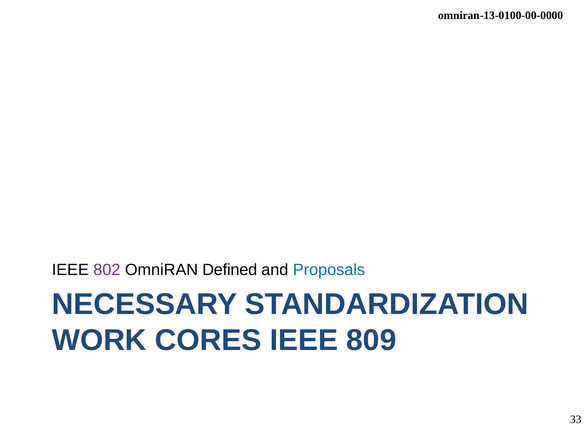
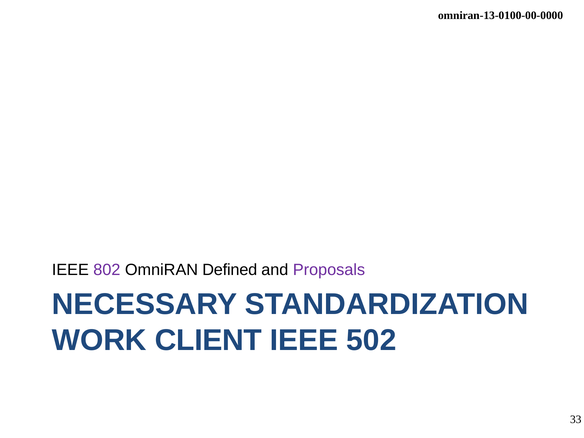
Proposals colour: blue -> purple (329, 270)
CORES: CORES -> CLIENT (208, 340)
809: 809 -> 502 (371, 340)
